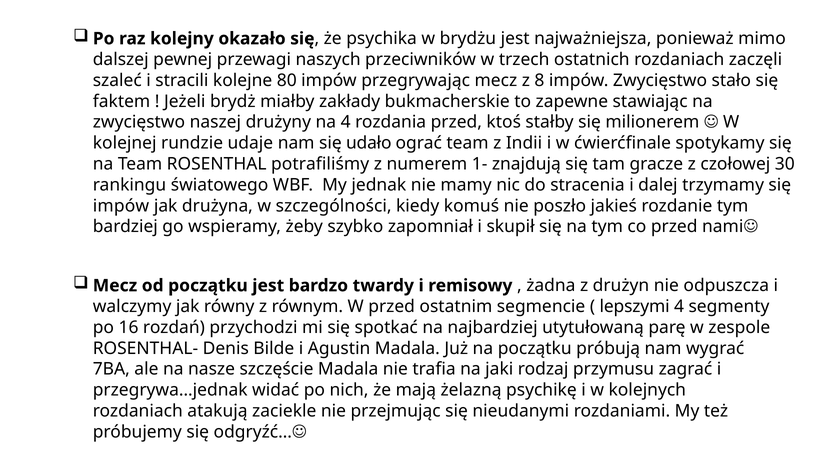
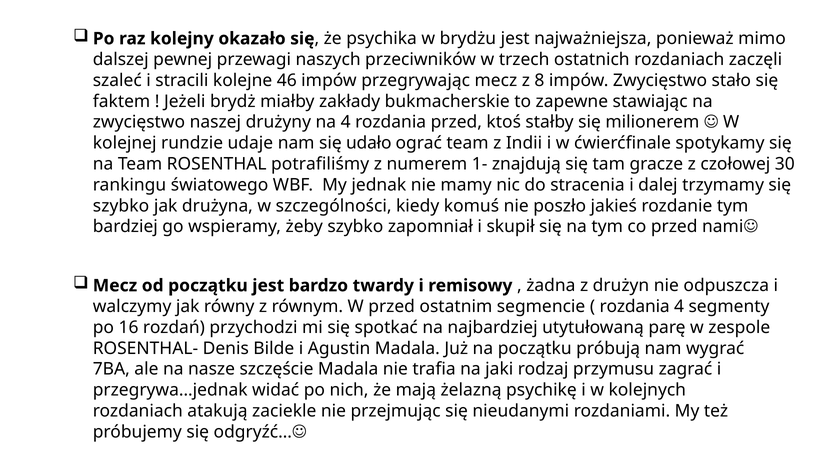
80: 80 -> 46 (287, 80)
impów: impów -> szybko (121, 206)
lepszymi: lepszymi -> rozdania (635, 306)
